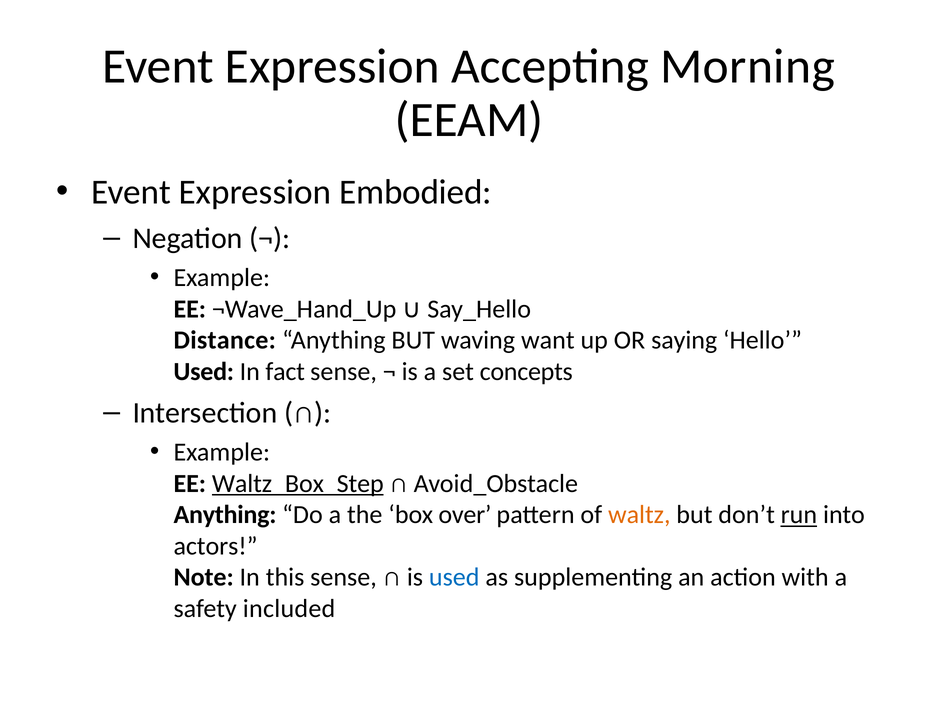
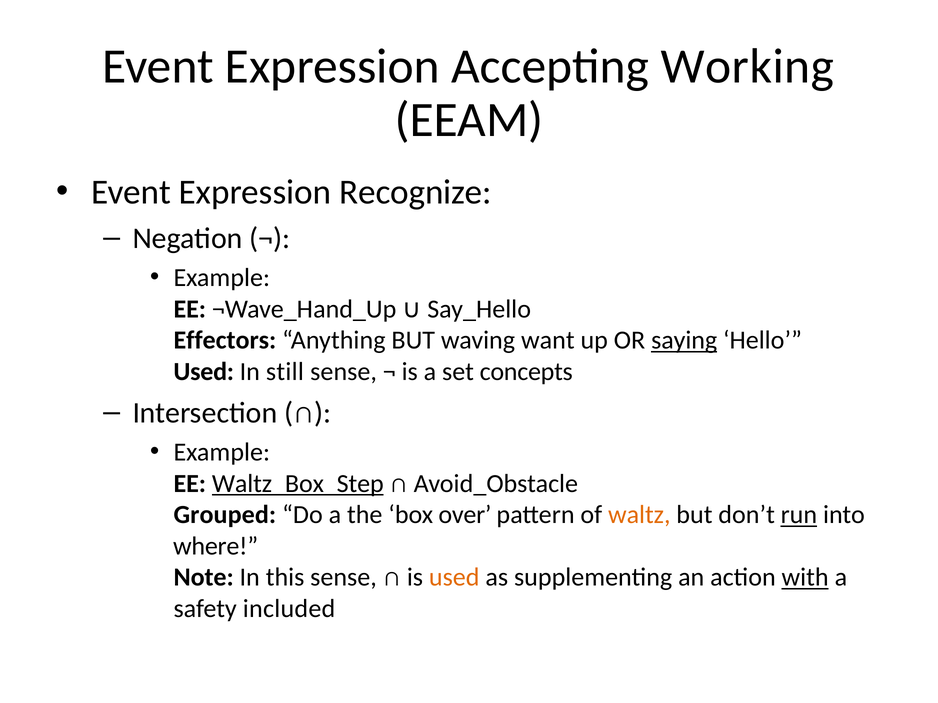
Morning: Morning -> Working (747, 66)
Embodied: Embodied -> Recognize (416, 192)
Distance: Distance -> Effectors (225, 341)
saying underline: none -> present (684, 341)
fact: fact -> still (285, 372)
Anything: Anything -> Grouped (225, 515)
actors: actors -> where (216, 546)
used colour: blue -> orange (454, 578)
with underline: none -> present (805, 578)
